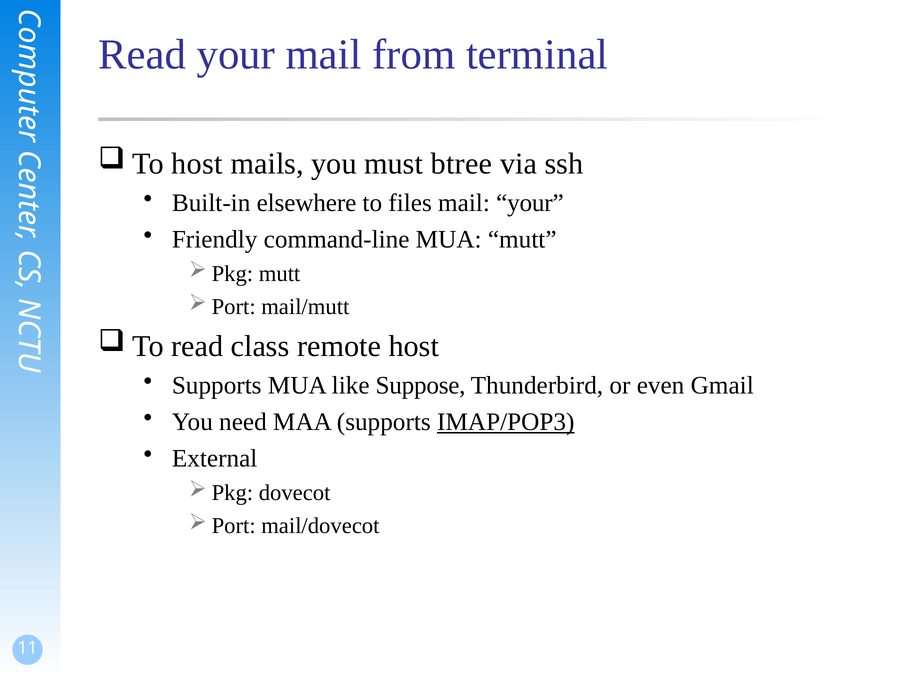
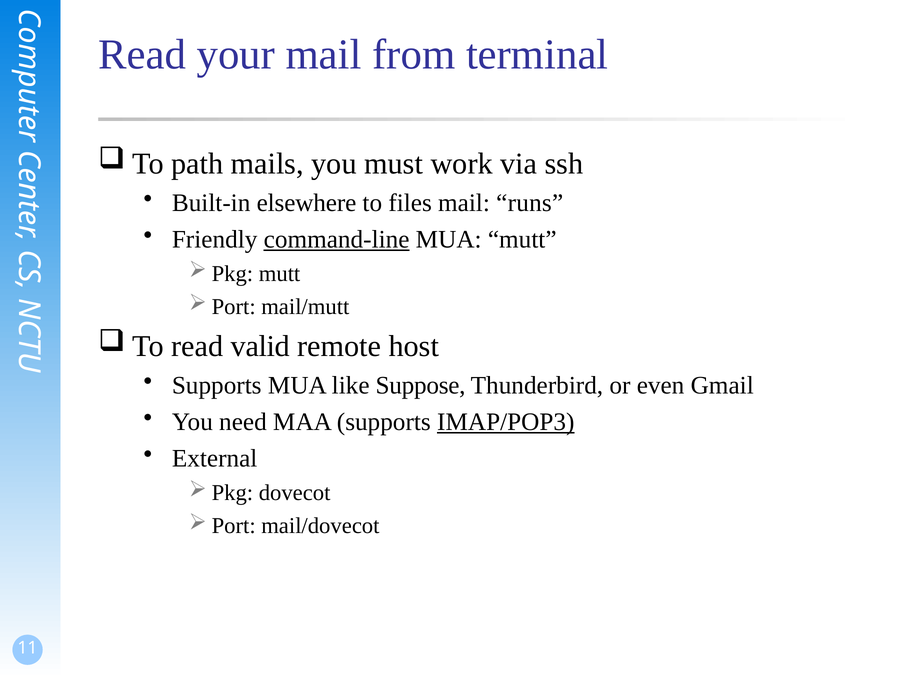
host: host -> path (197, 164)
btree: btree -> work (462, 164)
mail your: your -> runs (530, 203)
command-line underline: none -> present (337, 240)
class: class -> valid (260, 347)
